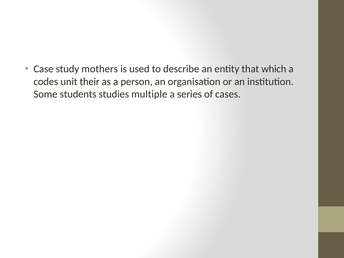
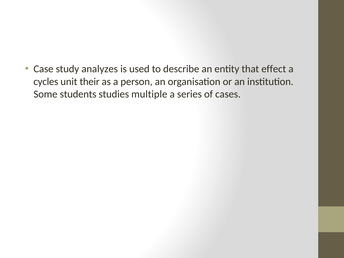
mothers: mothers -> analyzes (100, 69)
which: which -> effect (274, 69)
codes: codes -> cycles (46, 82)
